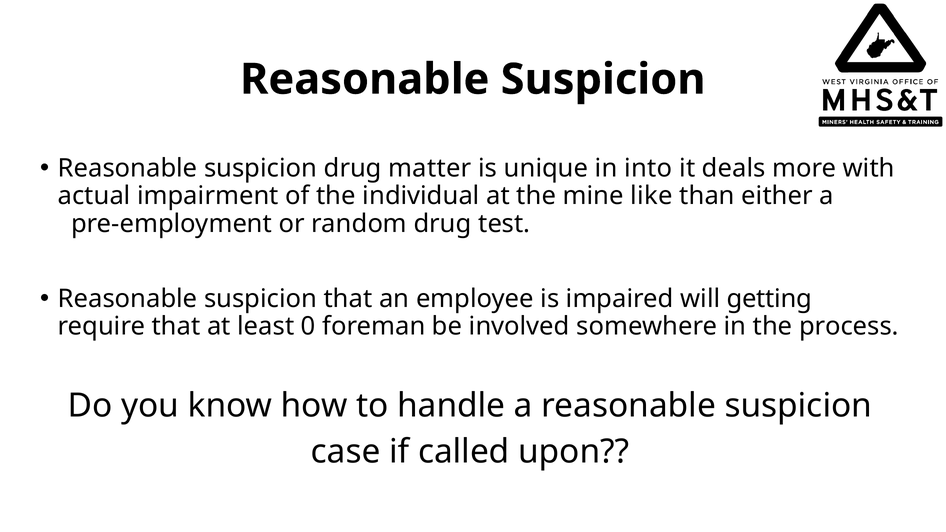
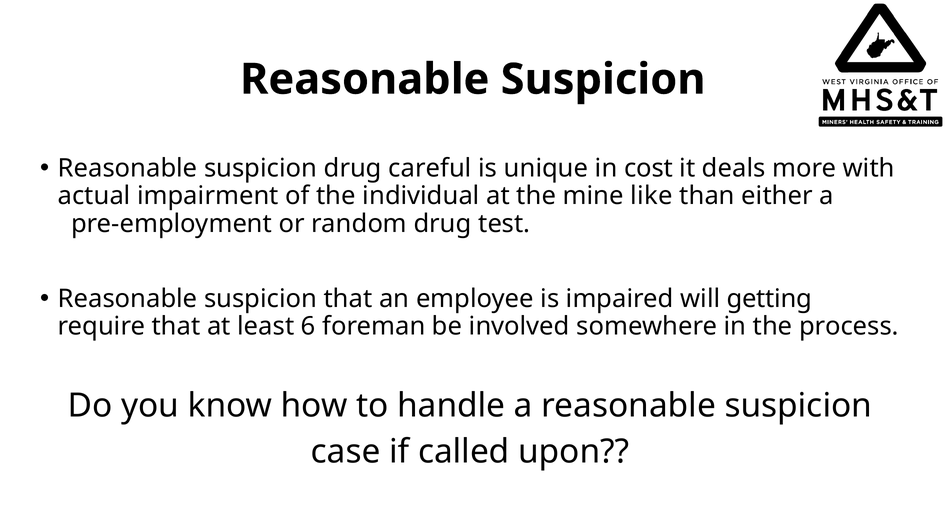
matter: matter -> careful (430, 168)
into: into -> cost (648, 168)
0: 0 -> 6 (308, 326)
